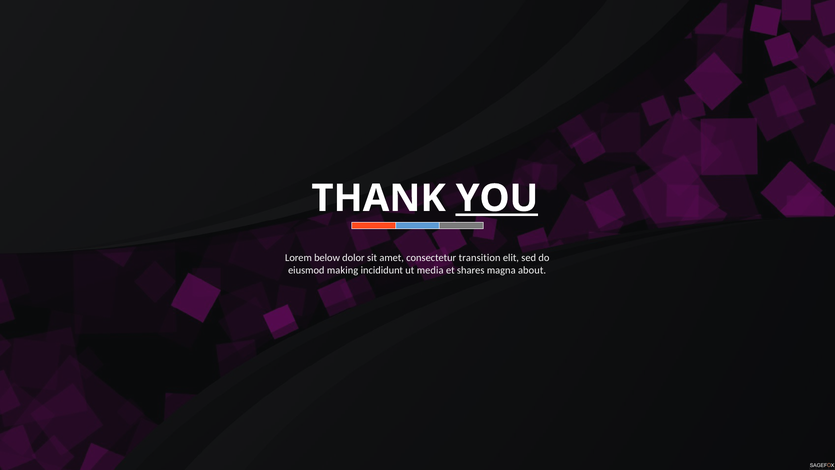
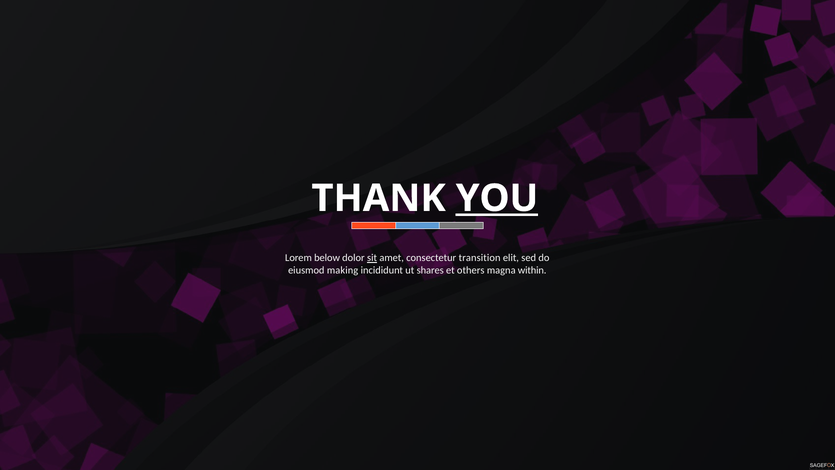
sit underline: none -> present (372, 258)
media: media -> shares (430, 270)
shares: shares -> others (471, 270)
about: about -> within (532, 270)
